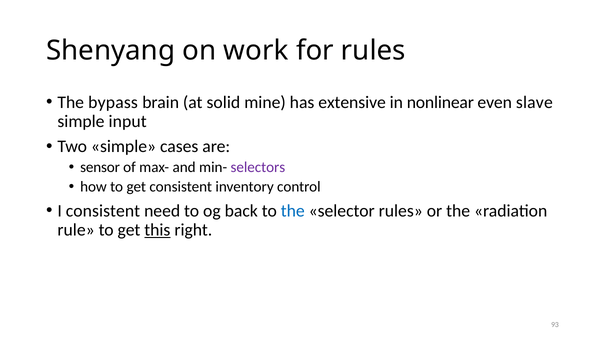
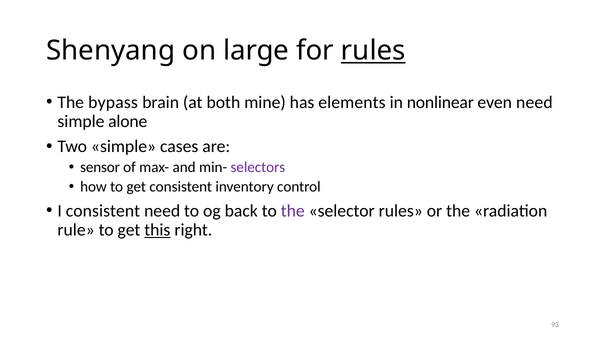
work: work -> large (256, 51)
rules underline: none -> present (373, 51)
solid: solid -> both (223, 102)
extensive: extensive -> elements (352, 102)
even slave: slave -> need (534, 102)
input: input -> alone (128, 121)
the colour: blue -> purple (293, 211)
